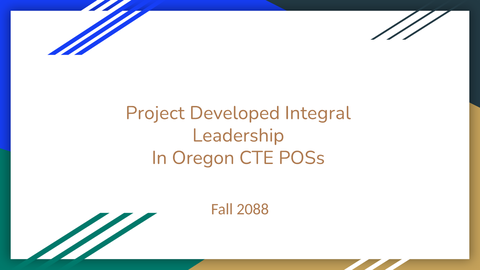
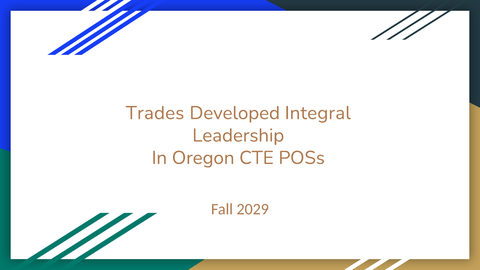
Project: Project -> Trades (155, 113)
2088: 2088 -> 2029 (253, 209)
